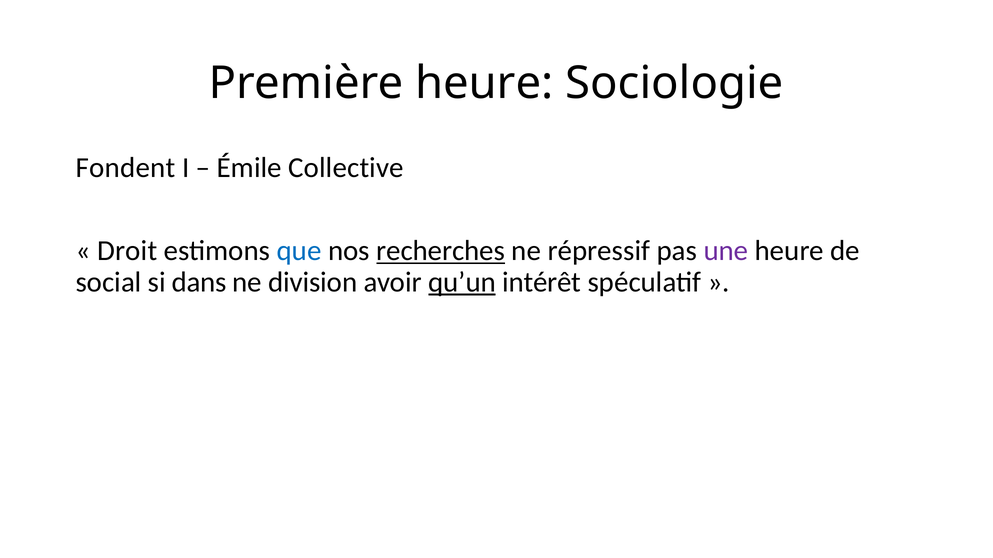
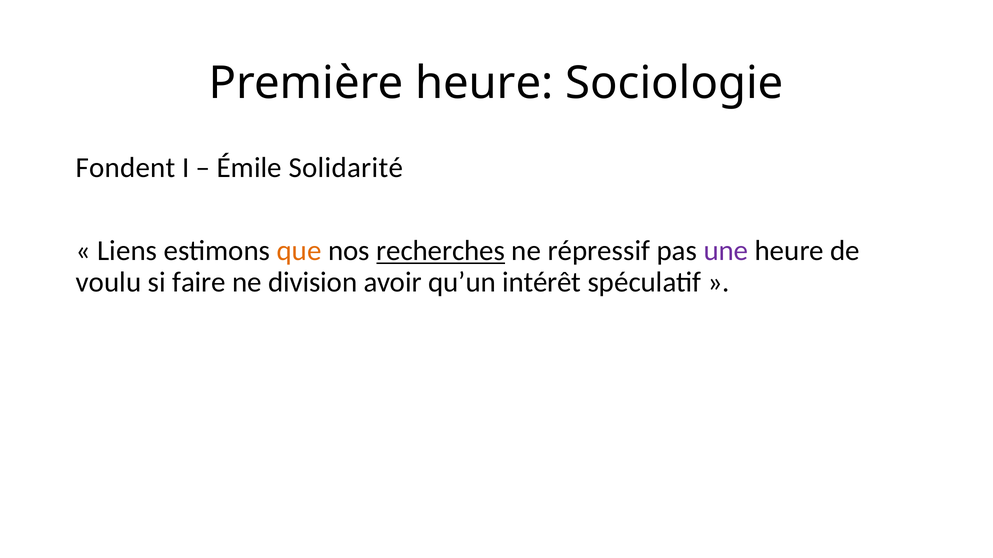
Collective: Collective -> Solidarité (346, 168)
Droit: Droit -> Liens (127, 251)
que colour: blue -> orange (299, 251)
social: social -> voulu (109, 282)
dans: dans -> faire (199, 282)
qu’un underline: present -> none (462, 282)
